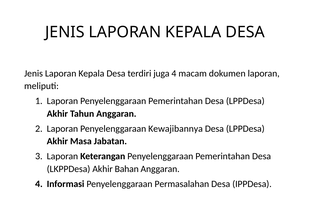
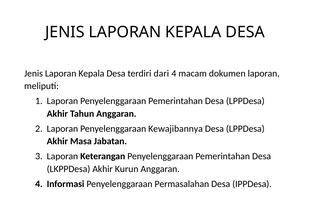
juga: juga -> dari (161, 73)
Bahan: Bahan -> Kurun (127, 169)
